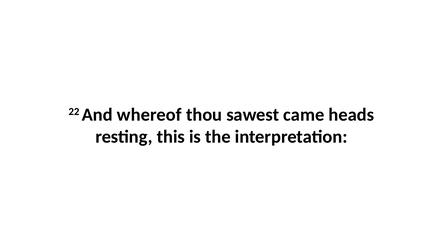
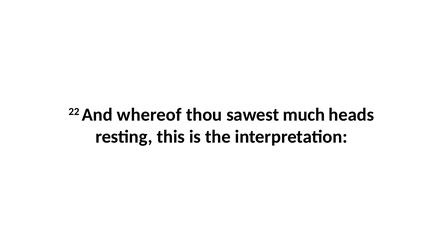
came: came -> much (304, 115)
